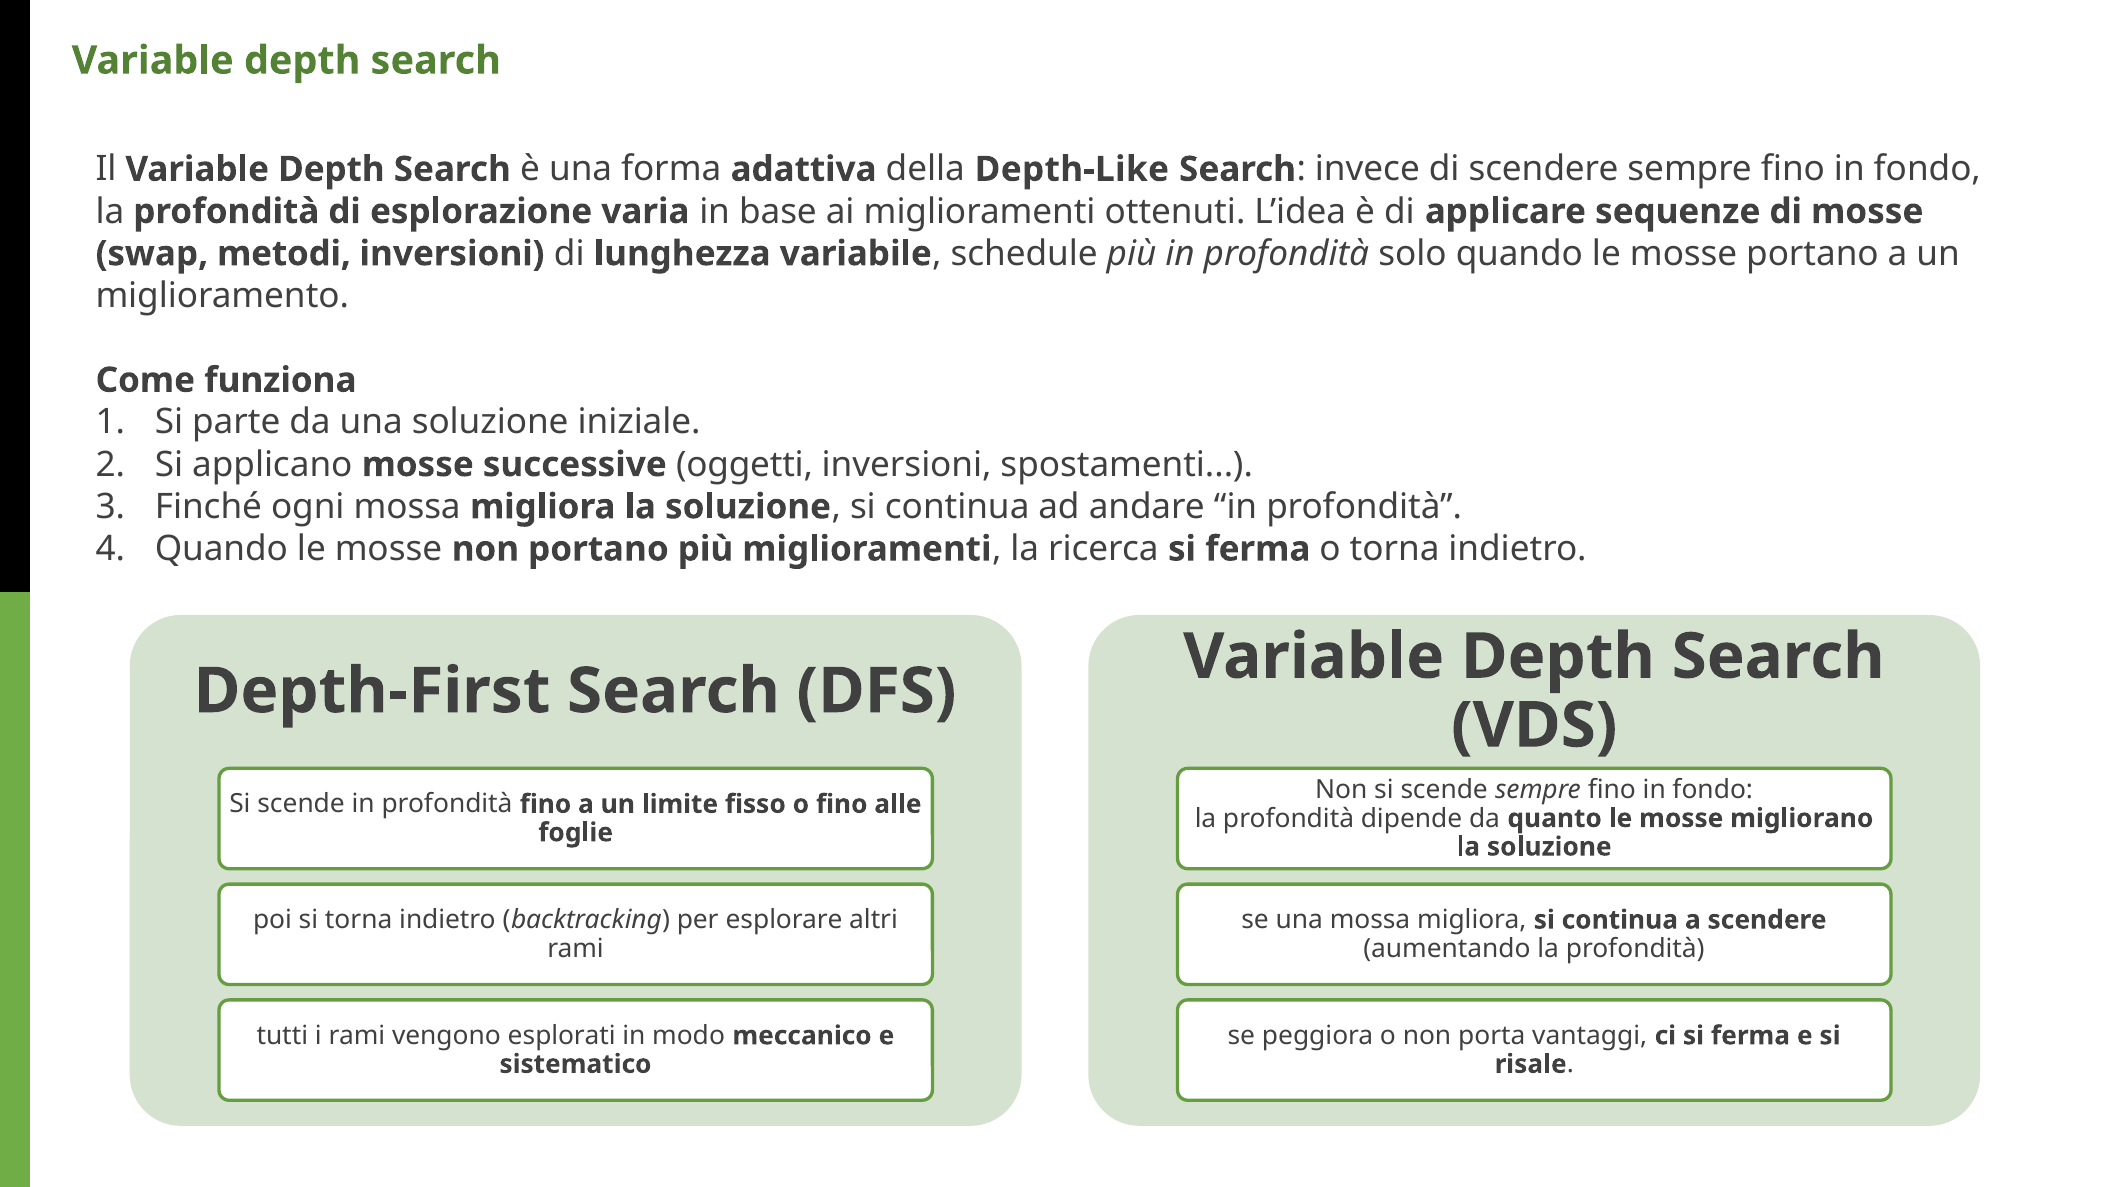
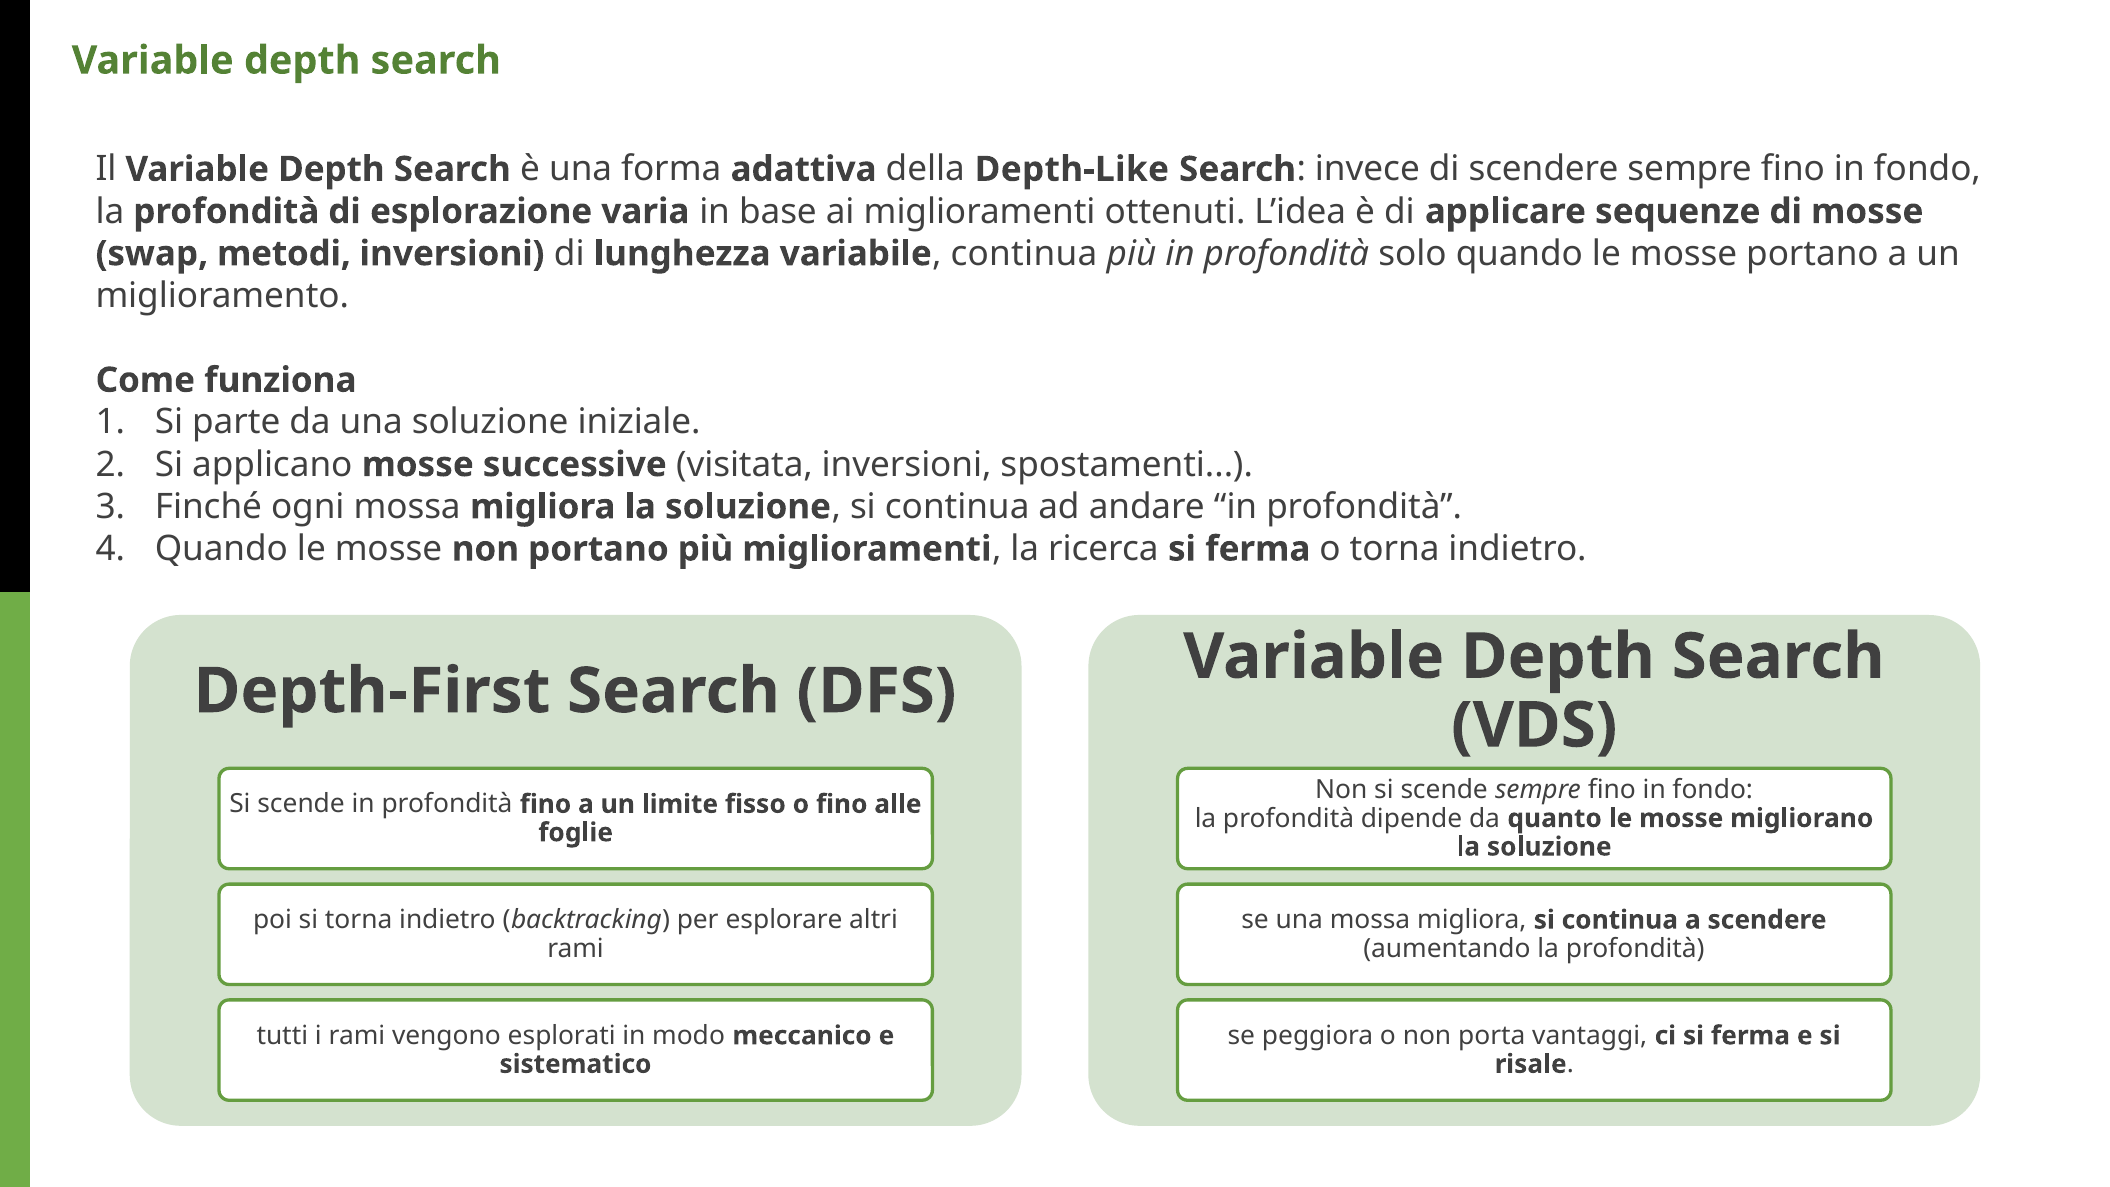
variabile schedule: schedule -> continua (1024, 254)
oggetti: oggetti -> visitata (744, 465)
